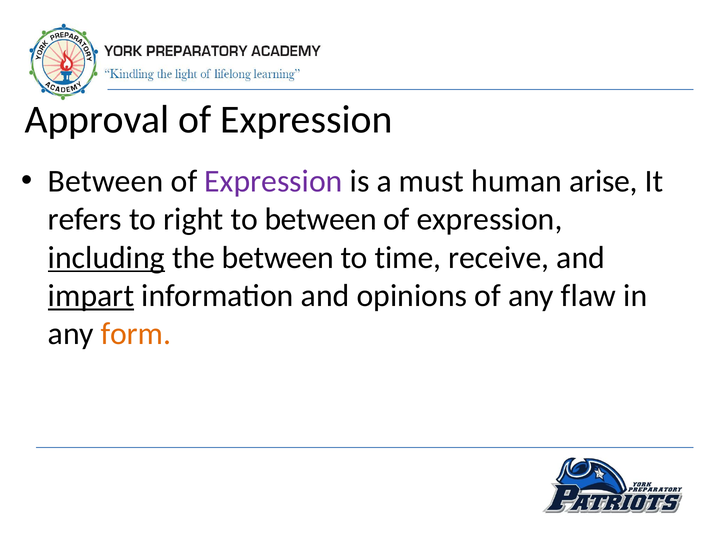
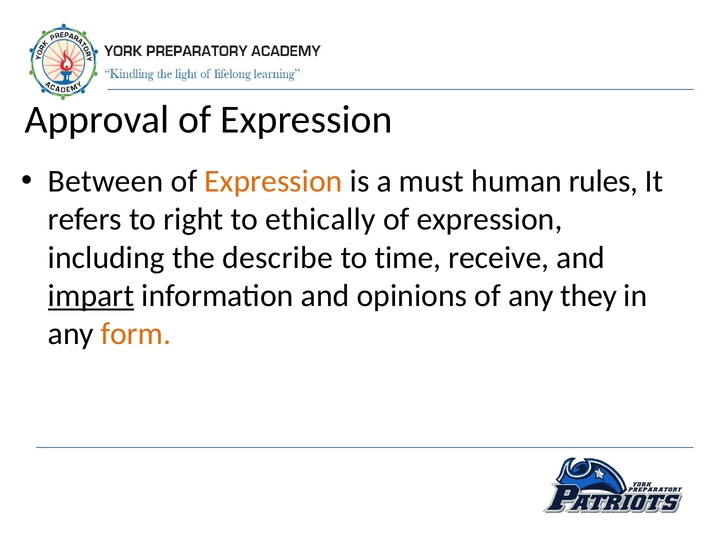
Expression colour: purple -> orange (273, 181)
arise: arise -> rules (604, 181)
to between: between -> ethically (320, 219)
including underline: present -> none (106, 257)
the between: between -> describe (278, 257)
flaw: flaw -> they (589, 295)
